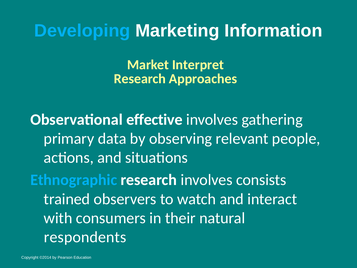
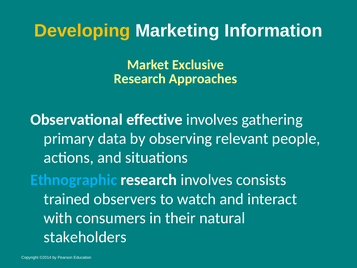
Developing colour: light blue -> yellow (82, 31)
Interpret: Interpret -> Exclusive (198, 65)
respondents: respondents -> stakeholders (85, 237)
